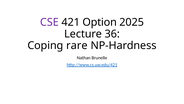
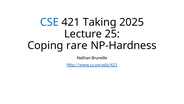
CSE colour: purple -> blue (49, 22)
Option: Option -> Taking (100, 22)
36: 36 -> 25 (112, 34)
